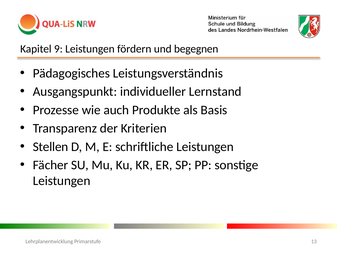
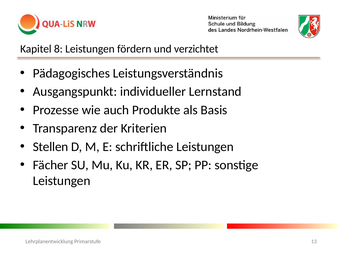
9: 9 -> 8 (58, 49)
begegnen: begegnen -> verzichtet (196, 49)
